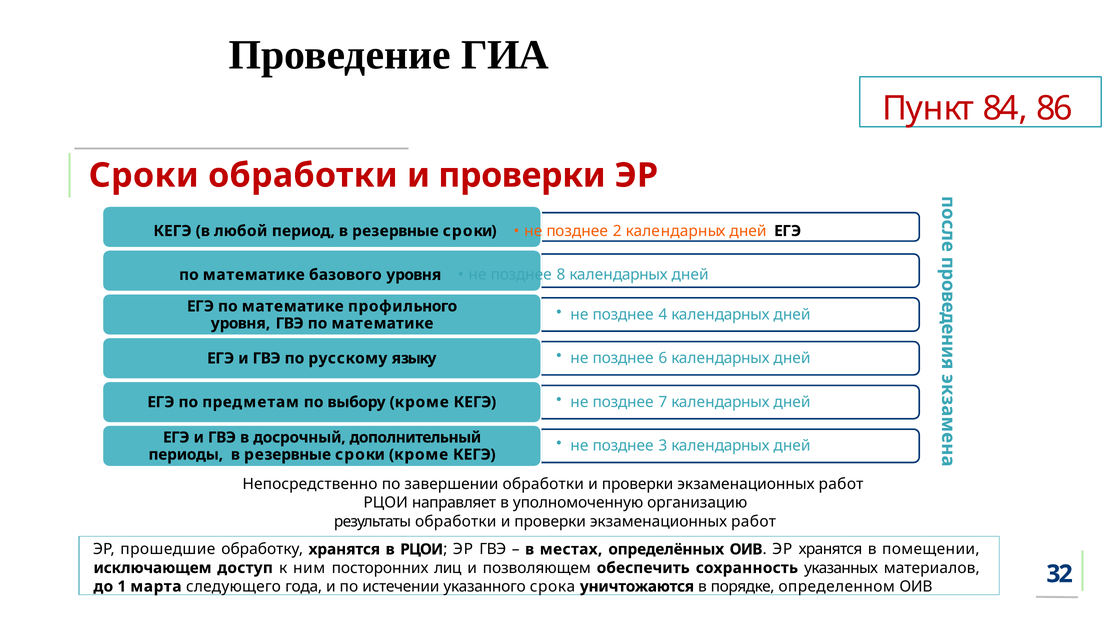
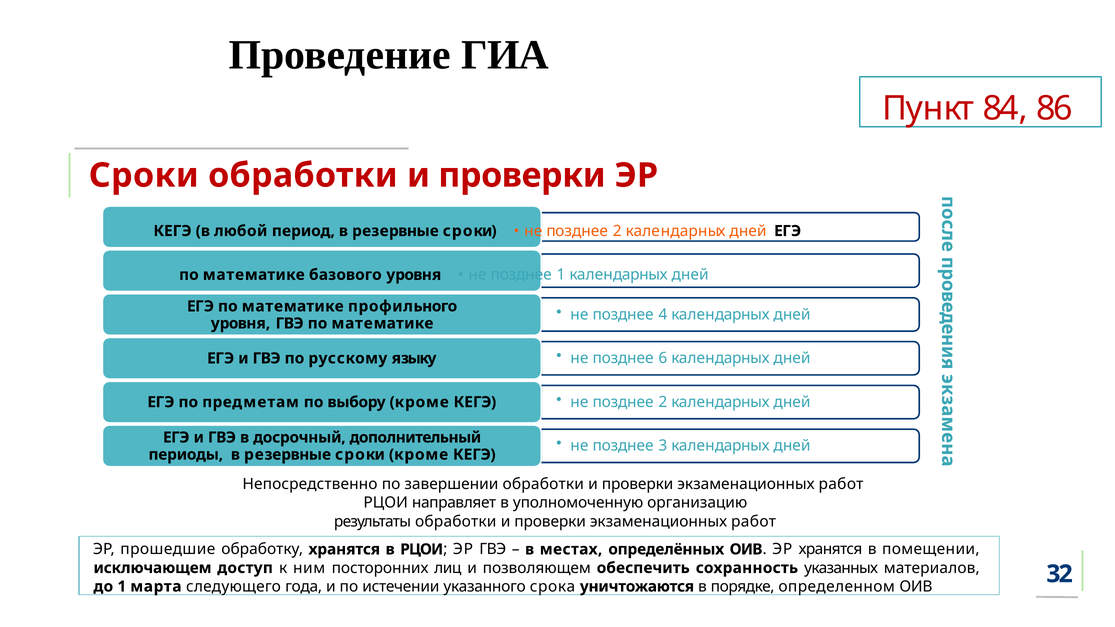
позднее 8: 8 -> 1 (561, 275)
7: 7 -> 2 (663, 402)
